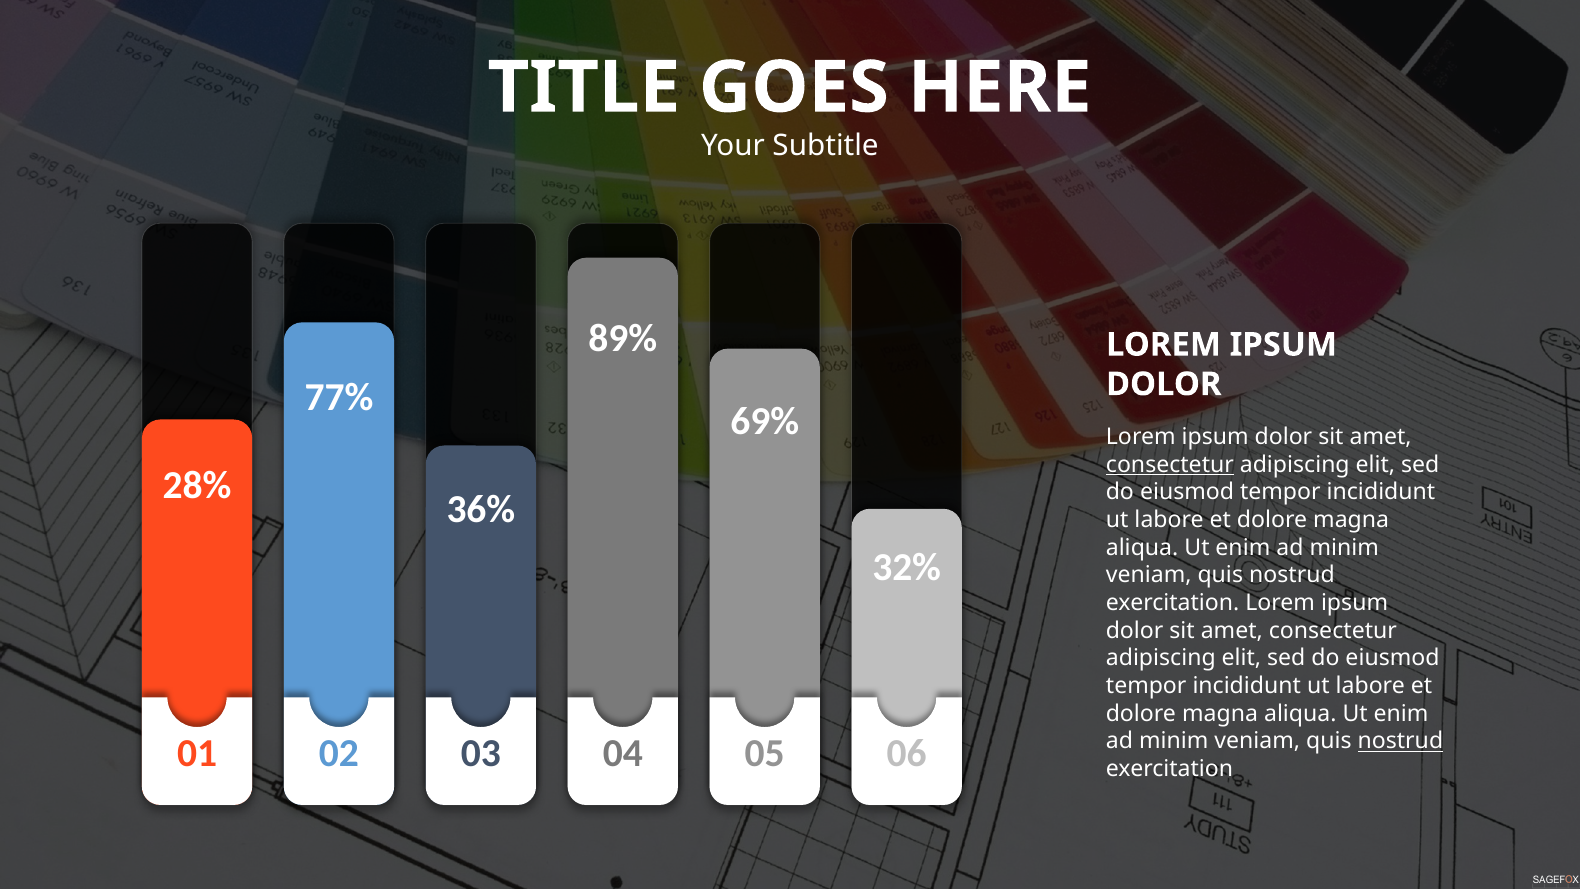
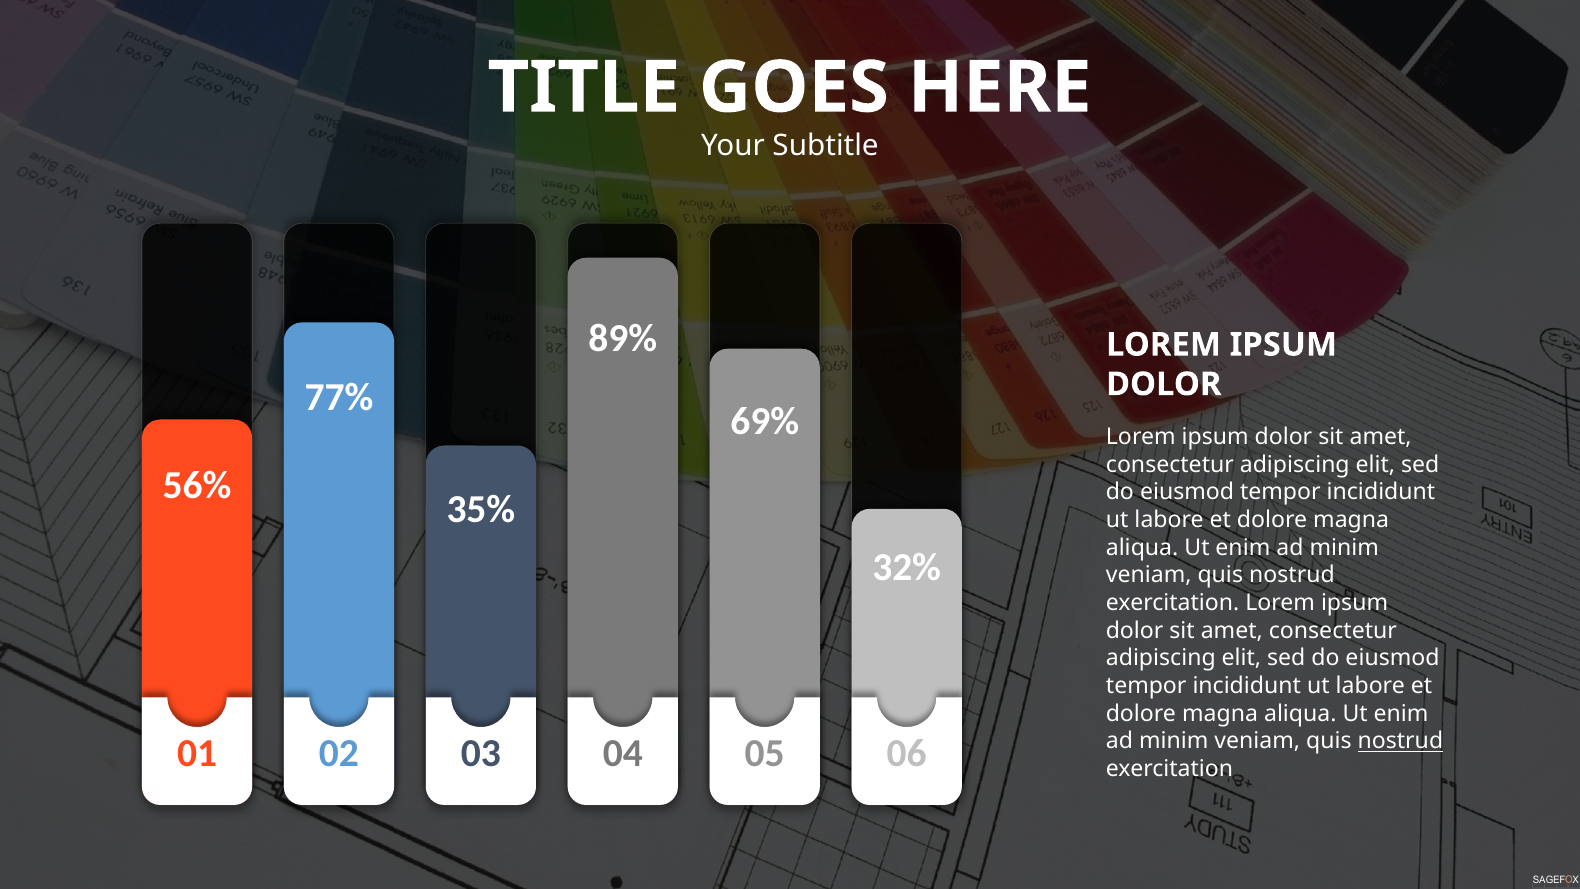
consectetur underline: present -> none (1170, 464)
28%: 28% -> 56% (197, 486)
36%: 36% -> 35% (481, 509)
